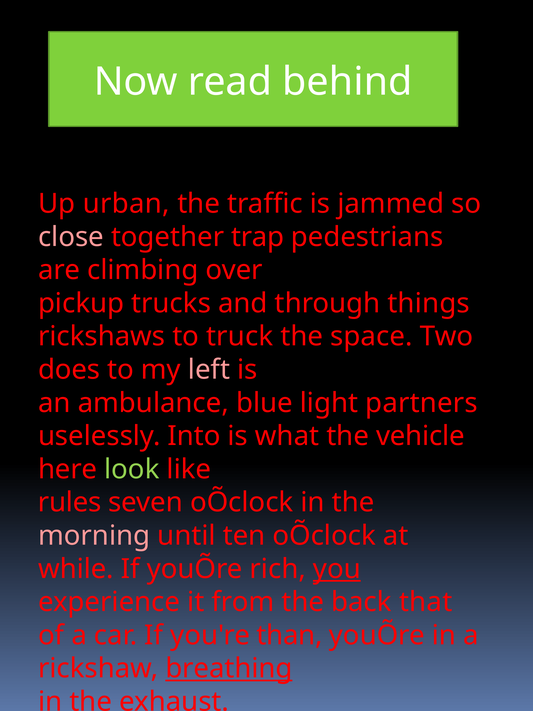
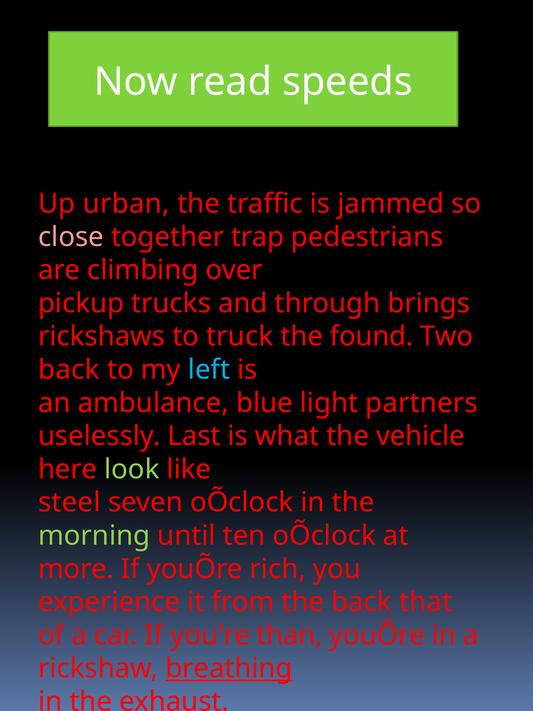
behind: behind -> speeds (347, 82)
things: things -> brings (429, 303)
space: space -> found (372, 336)
does: does -> back (69, 370)
left colour: pink -> light blue (209, 370)
Into: Into -> Last (194, 436)
rules: rules -> steel (69, 502)
morning colour: pink -> light green (94, 535)
while: while -> more (76, 569)
you underline: present -> none (337, 569)
